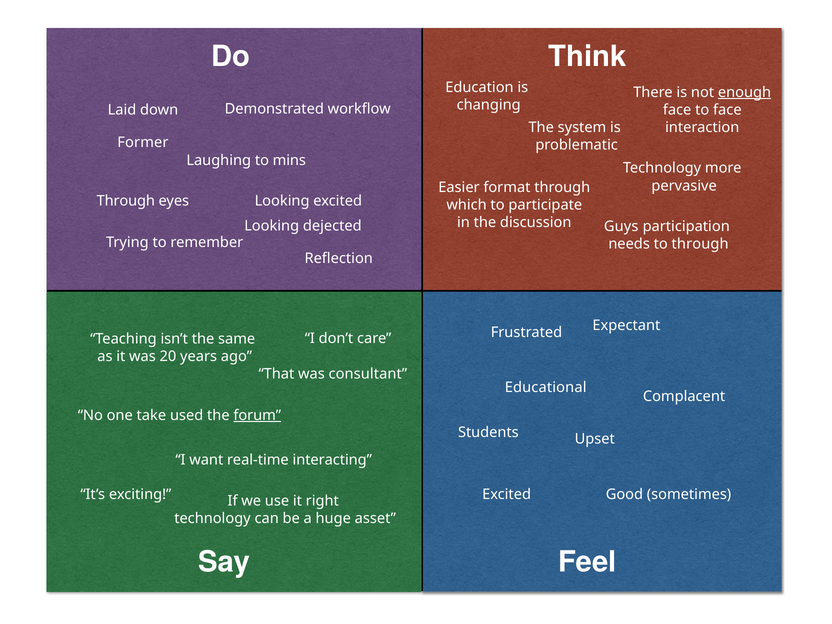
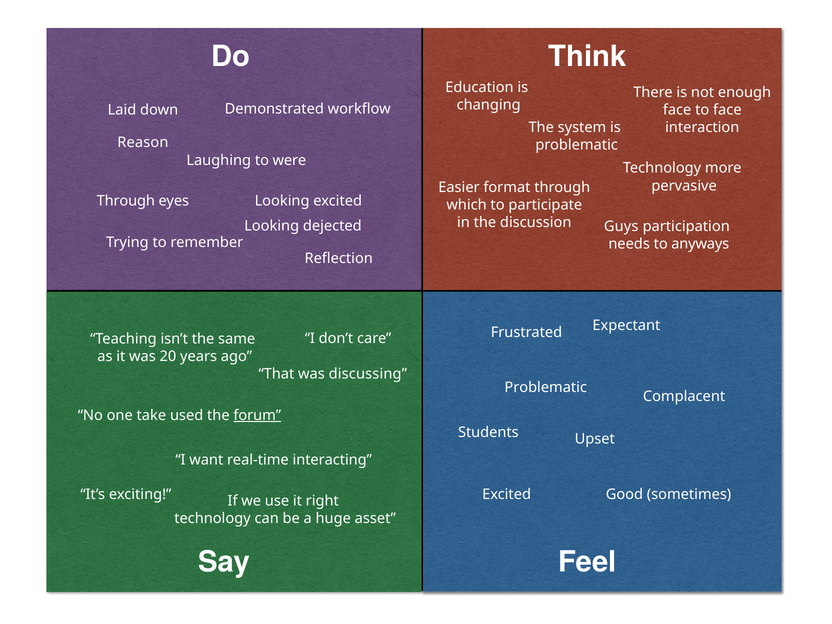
enough underline: present -> none (745, 92)
Former: Former -> Reason (143, 143)
mins: mins -> were (289, 160)
to through: through -> anyways (700, 244)
consultant: consultant -> discussing (368, 374)
Educational: Educational -> Problematic (546, 387)
